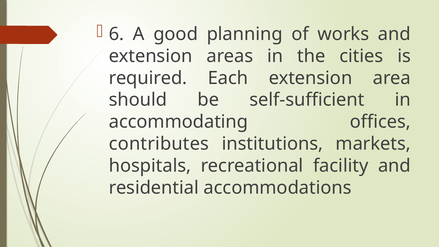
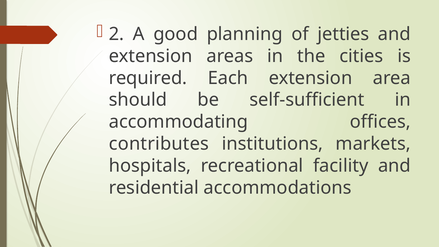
6: 6 -> 2 (117, 34)
works: works -> jetties (343, 34)
